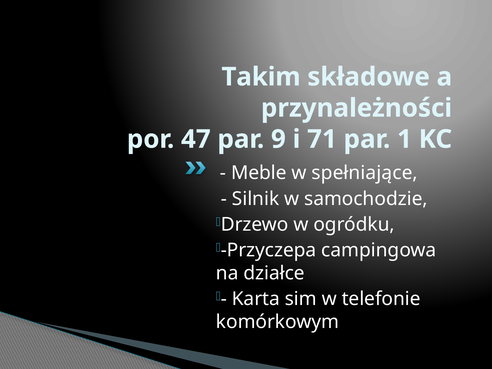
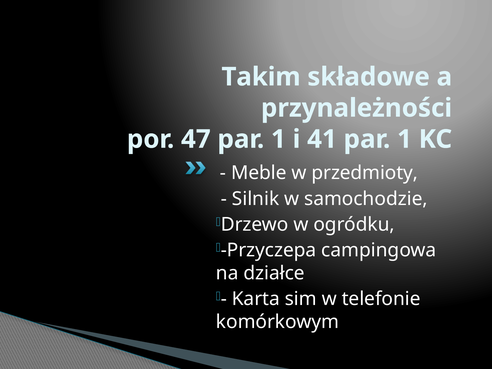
47 par 9: 9 -> 1 (278, 139)
71: 71 -> 41 (322, 139)
spełniające: spełniające -> przedmioty (365, 173)
